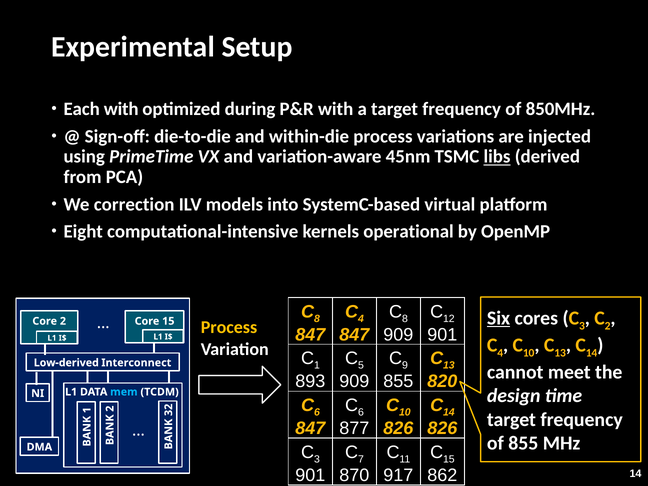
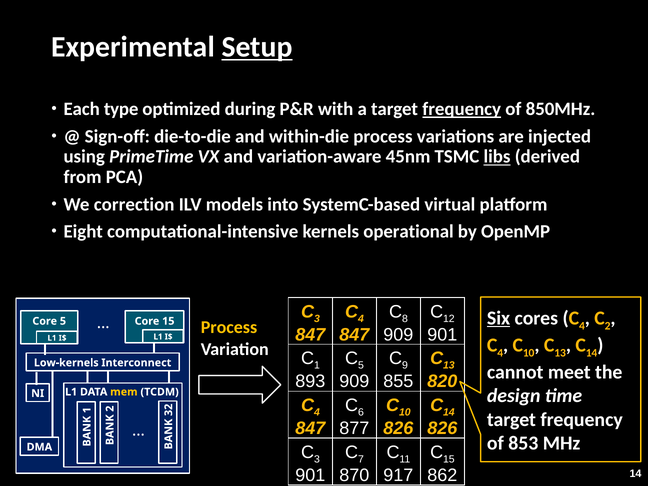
Setup underline: none -> present (257, 47)
Each with: with -> type (121, 109)
frequency underline: none -> present (462, 109)
8: 8 -> 3 (317, 319)
3: 3 -> 4 (582, 326)
Core 2: 2 -> 5 (63, 321)
Low-derived: Low-derived -> Low-kernels (66, 363)
mem colour: light blue -> yellow (124, 392)
6: 6 -> 4 (317, 412)
of 855: 855 -> 853 (523, 443)
